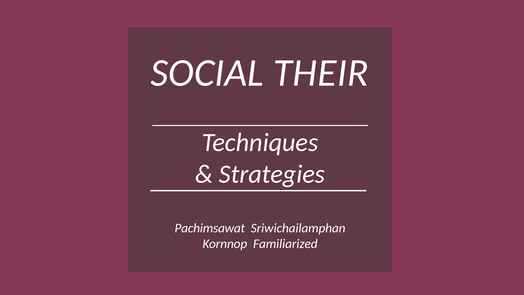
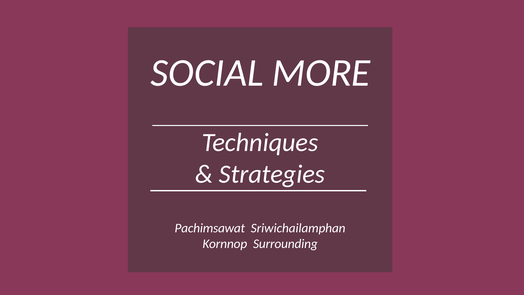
THEIR: THEIR -> MORE (321, 73)
Familiarized: Familiarized -> Surrounding (285, 244)
